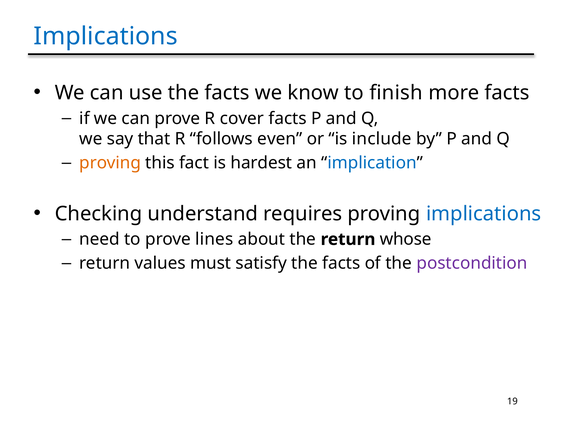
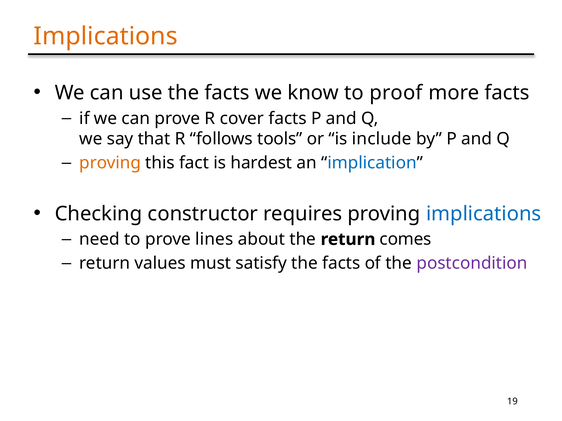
Implications colour: blue -> orange (106, 36)
finish: finish -> proof (396, 93)
even: even -> tools (280, 139)
understand: understand -> constructor (203, 214)
whose: whose -> comes (406, 240)
